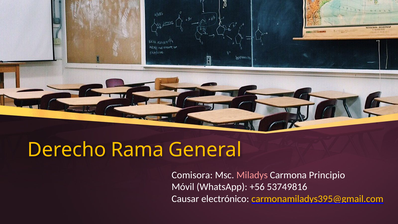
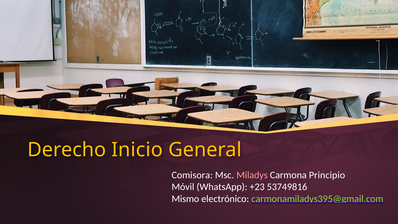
Rama: Rama -> Inicio (137, 150)
+56: +56 -> +23 (257, 187)
Causar: Causar -> Mismo (185, 199)
carmonamiladys395@gmail.com colour: yellow -> light green (317, 199)
